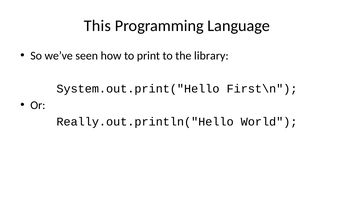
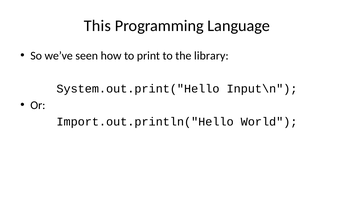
First\n: First\n -> Input\n (262, 89)
Really.out.println("Hello: Really.out.println("Hello -> Import.out.println("Hello (145, 122)
